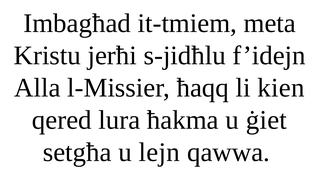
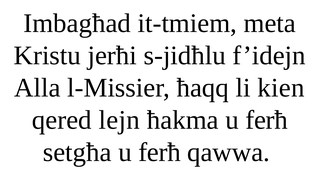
lura: lura -> lejn (119, 120)
ħakma u ġiet: ġiet -> ferħ (267, 120)
setgħa u lejn: lejn -> ferħ (160, 153)
